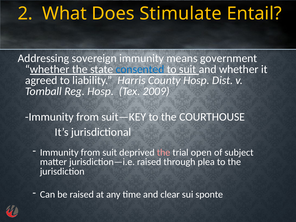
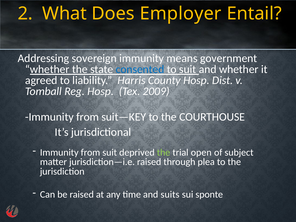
Stimulate: Stimulate -> Employer (181, 14)
the colour: pink -> light green (164, 152)
clear: clear -> suits (170, 194)
